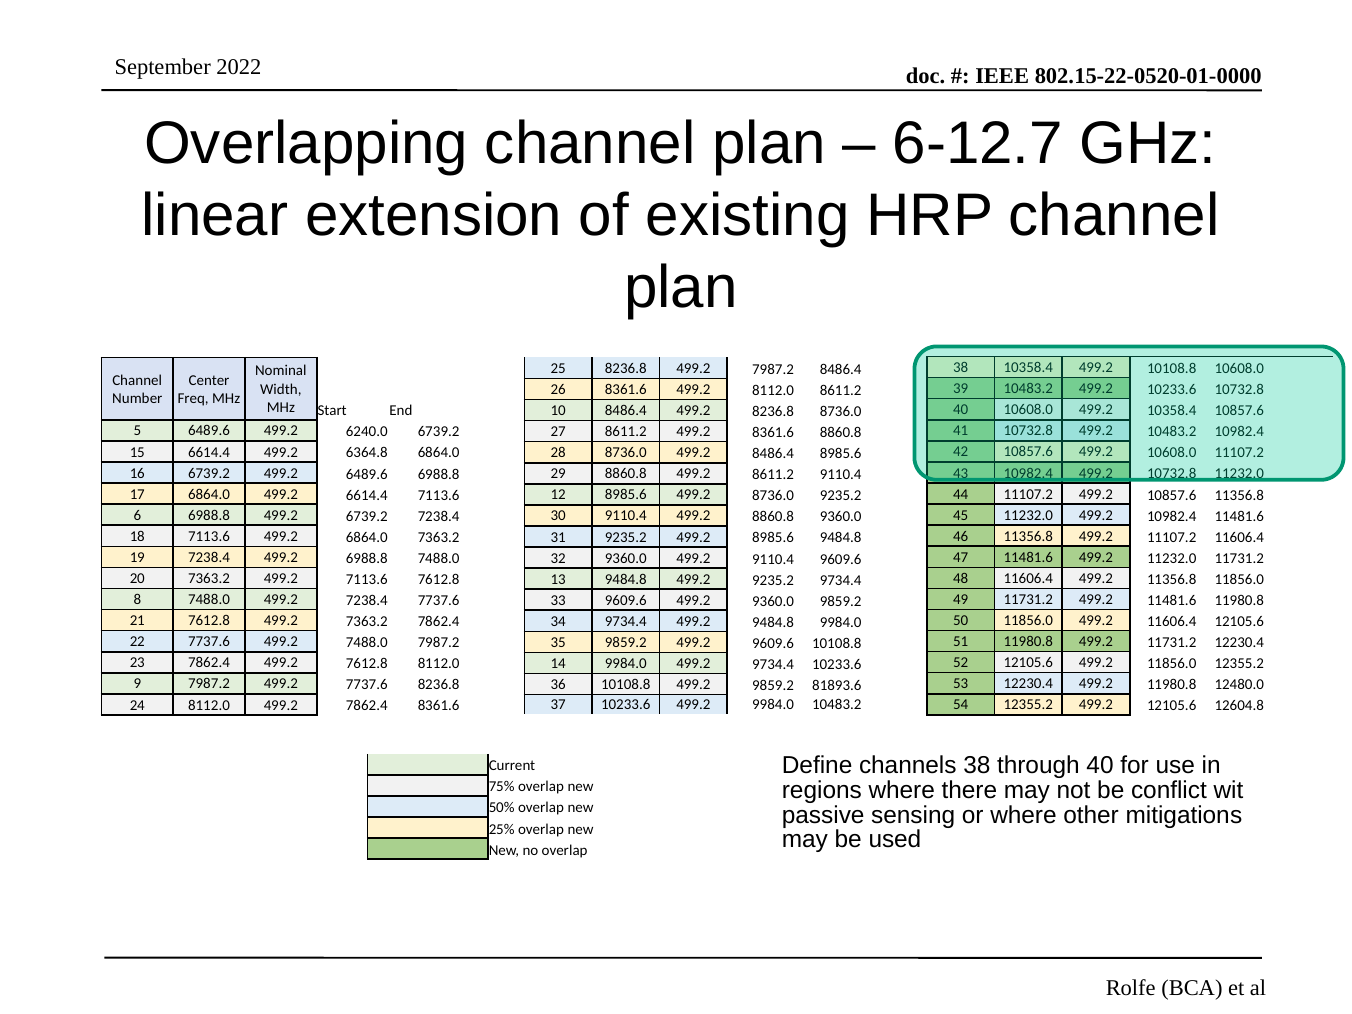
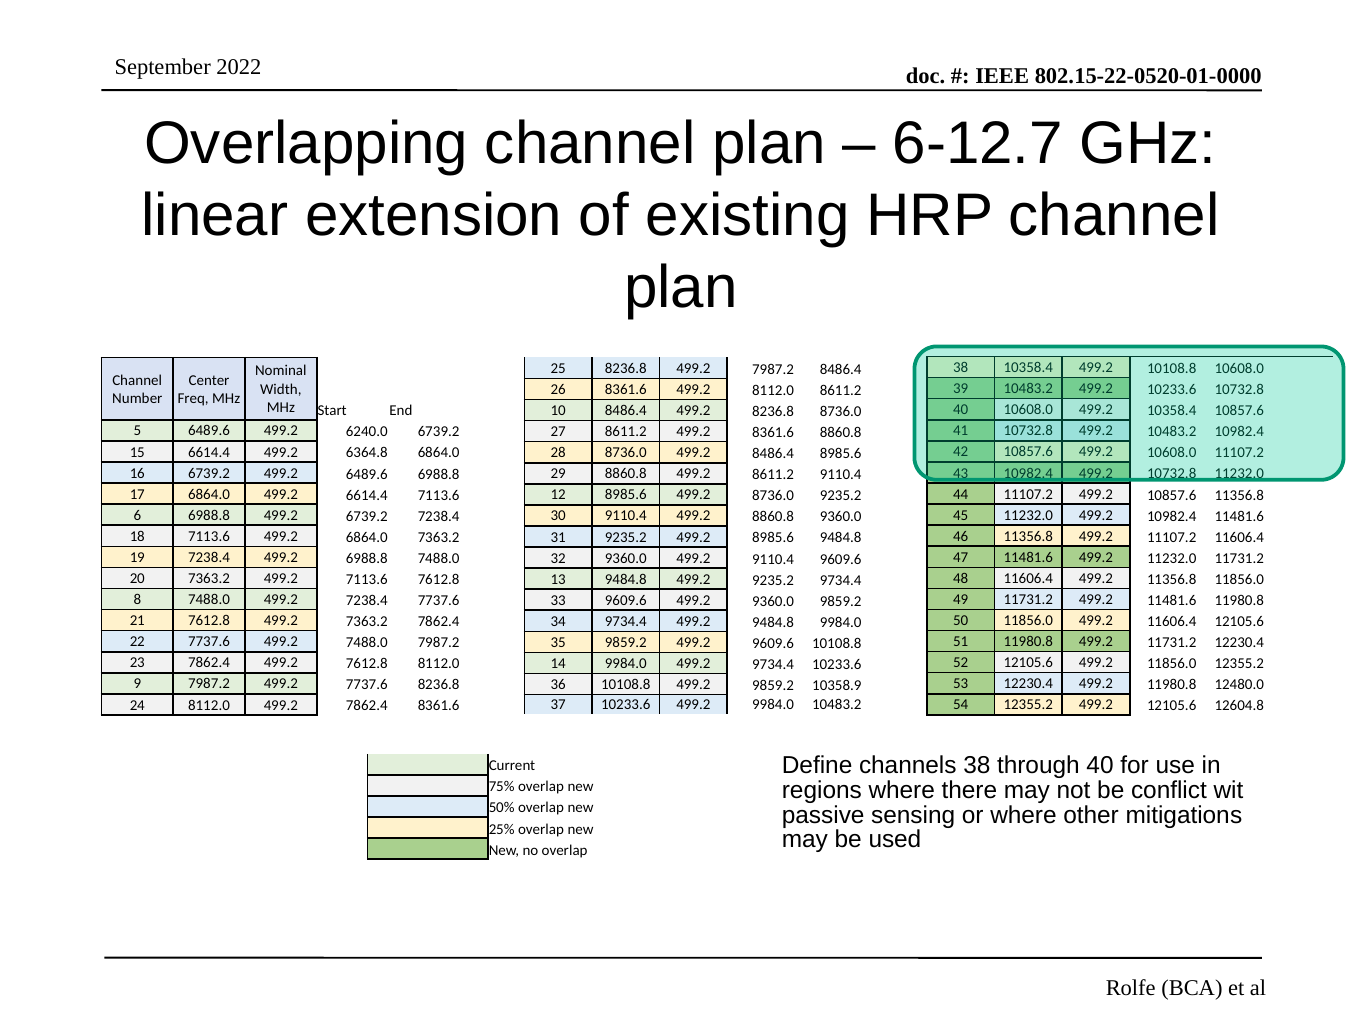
81893.6: 81893.6 -> 10358.9 (837, 686)
